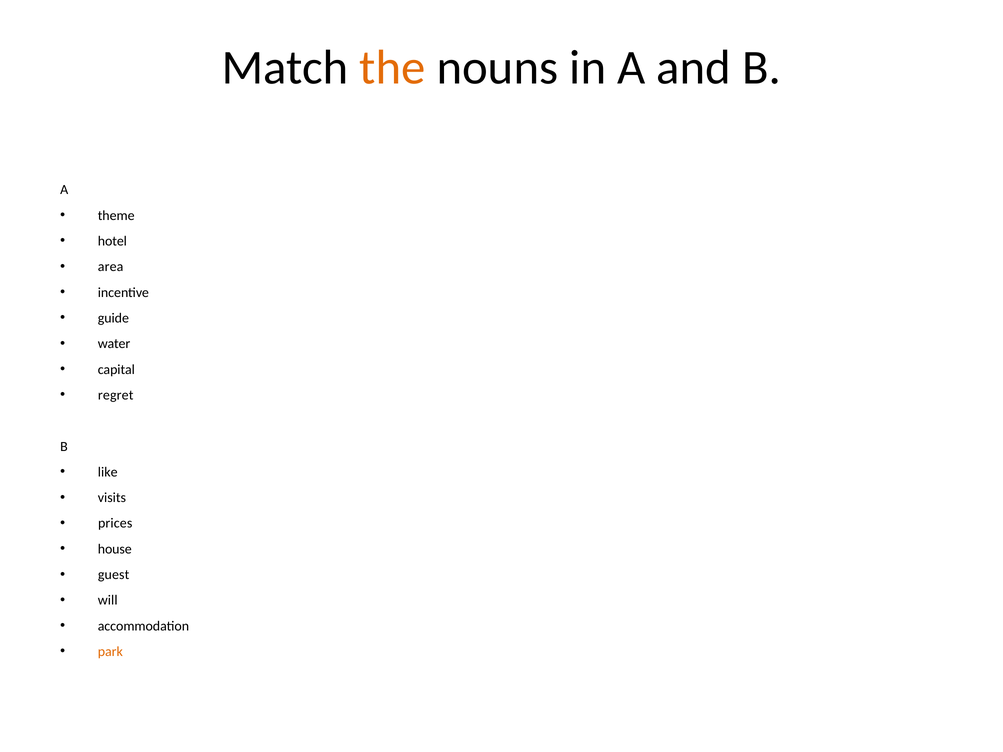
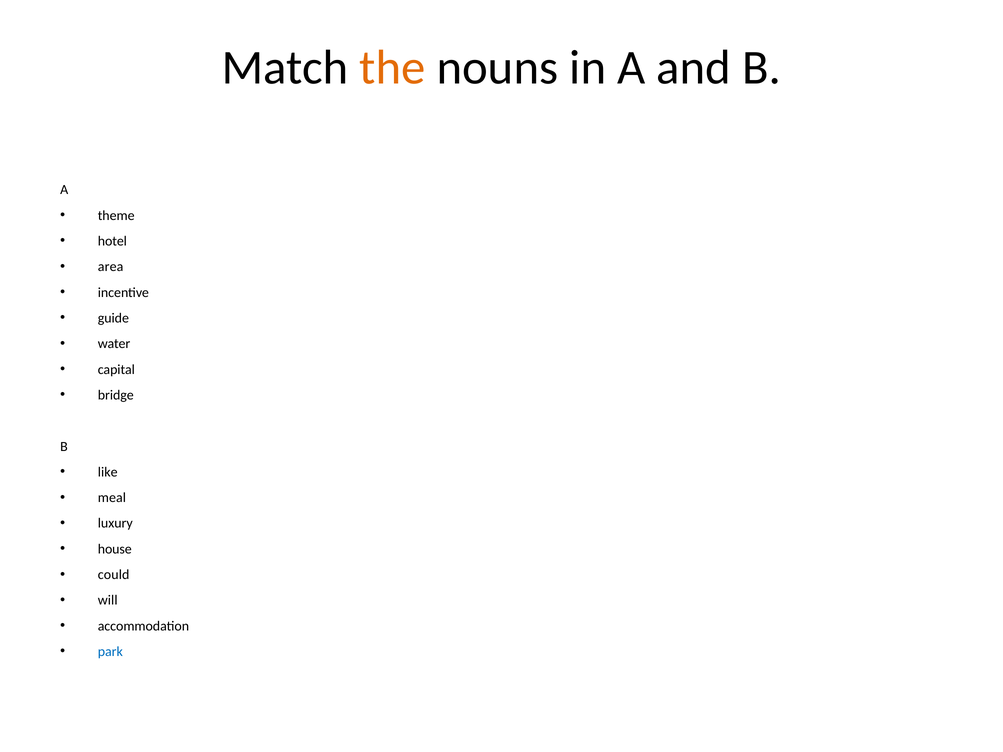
regret: regret -> bridge (116, 395)
visits: visits -> meal (112, 498)
prices: prices -> luxury (115, 524)
guest: guest -> could (114, 575)
park colour: orange -> blue (110, 652)
